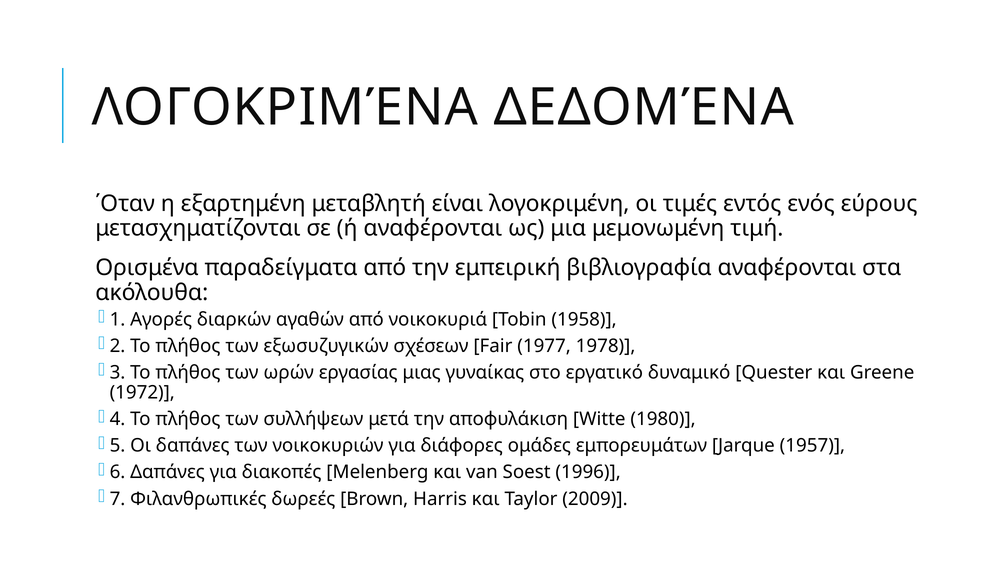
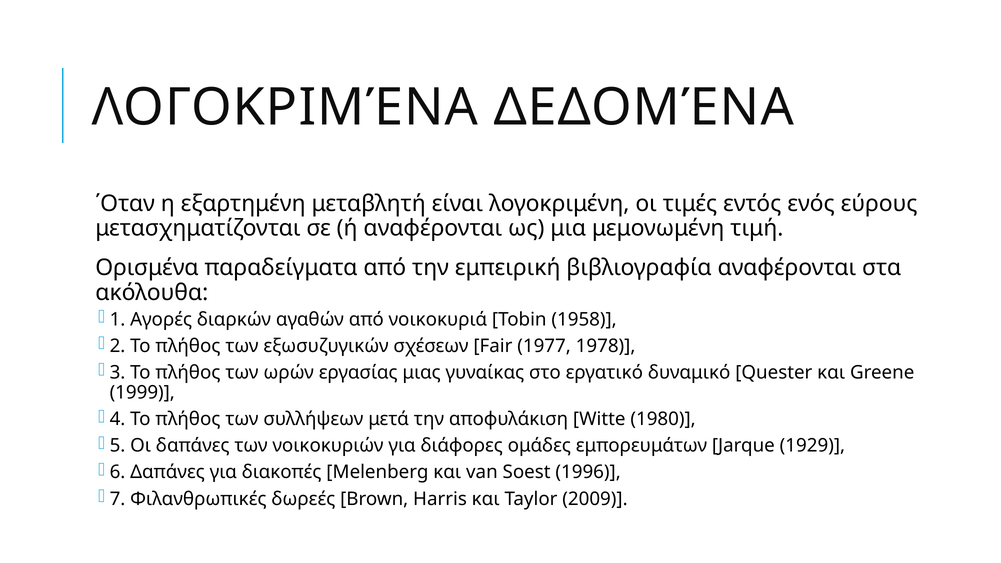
1972: 1972 -> 1999 (142, 393)
1957: 1957 -> 1929 (812, 446)
